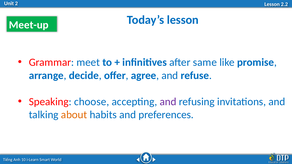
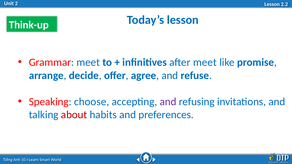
Meet-up: Meet-up -> Think-up (29, 25)
after same: same -> meet (205, 62)
about colour: orange -> red (74, 115)
